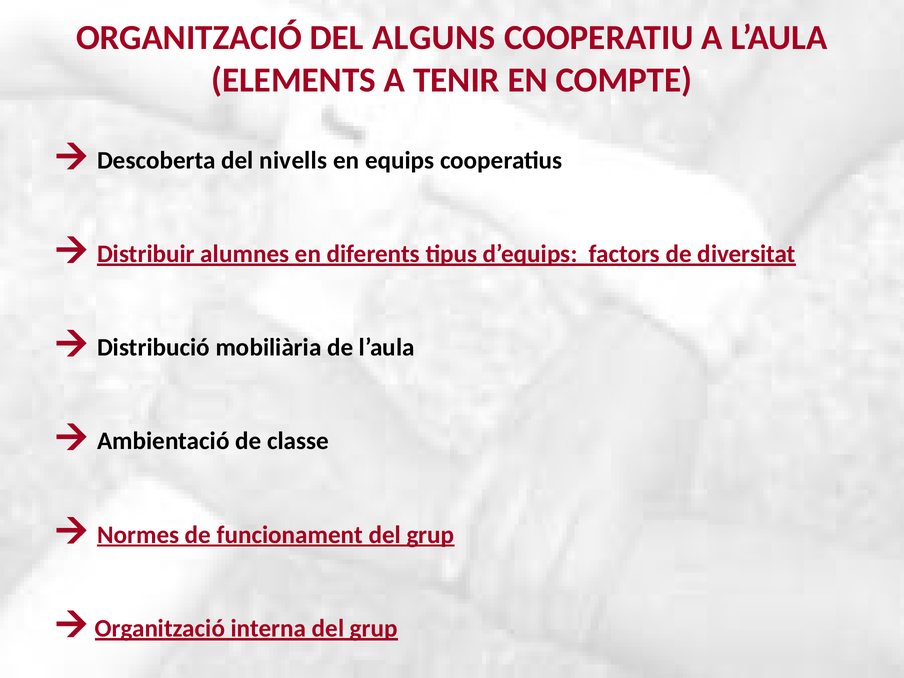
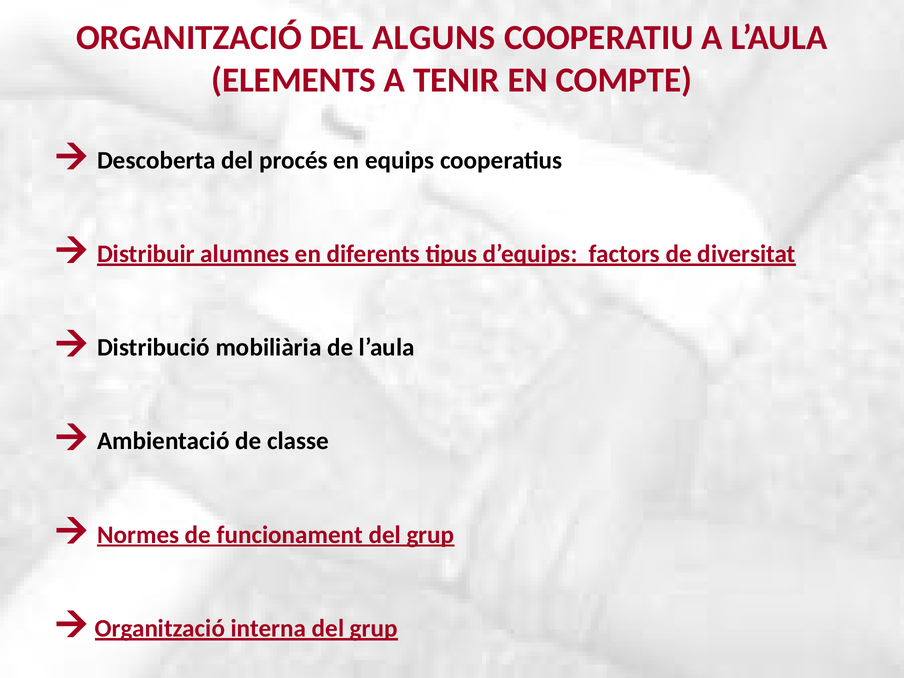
nivells: nivells -> procés (293, 160)
